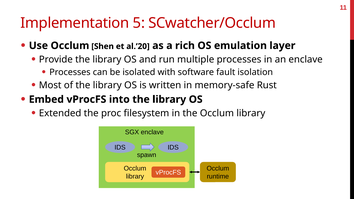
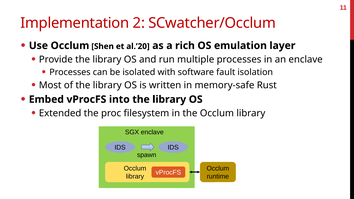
5: 5 -> 2 (139, 23)
